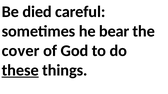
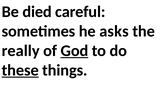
bear: bear -> asks (114, 31)
cover: cover -> really (21, 51)
God underline: none -> present (74, 51)
